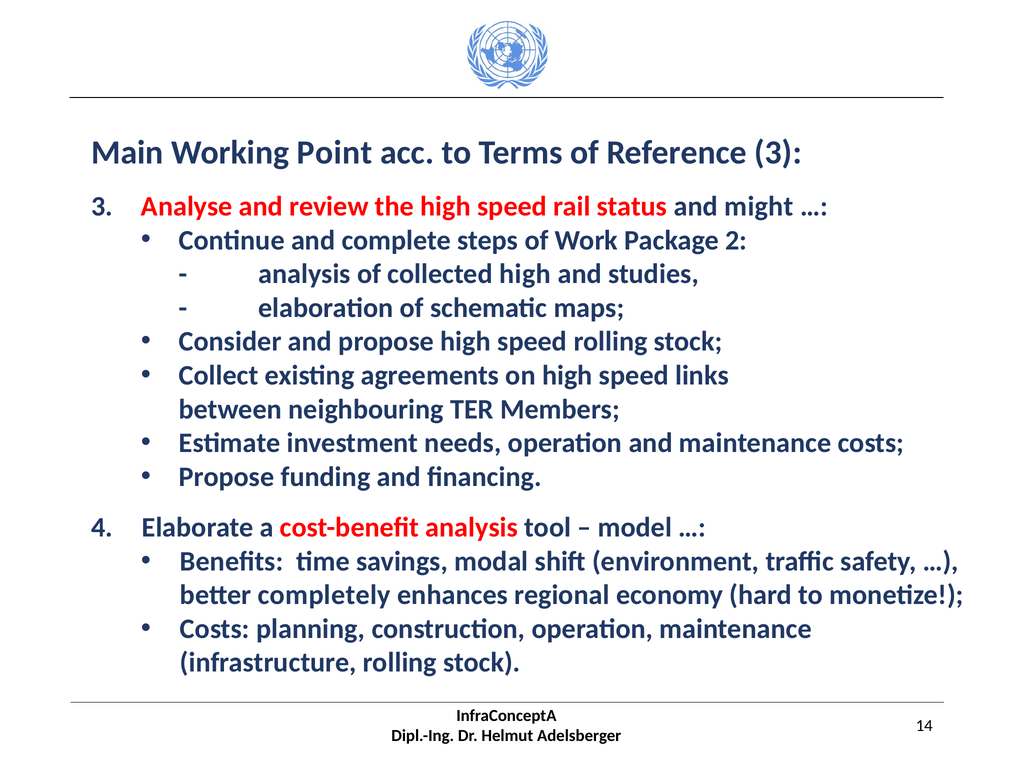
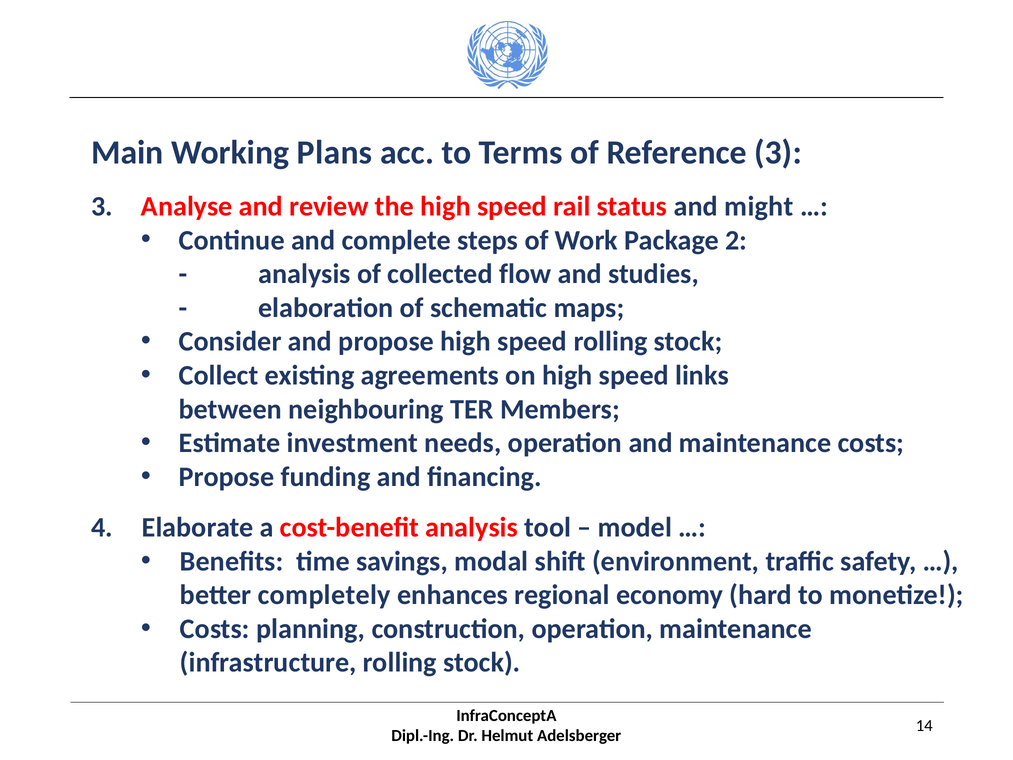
Point: Point -> Plans (335, 153)
collected high: high -> flow (525, 274)
